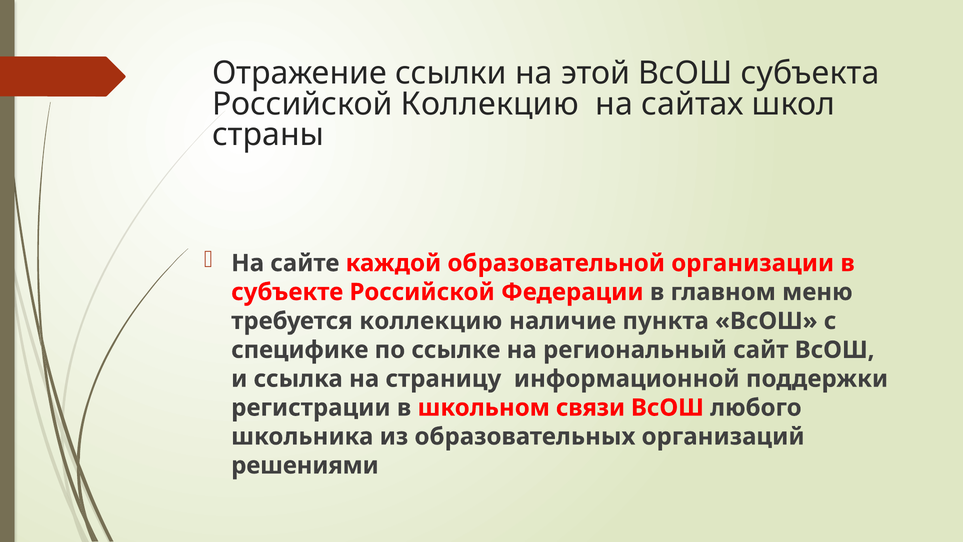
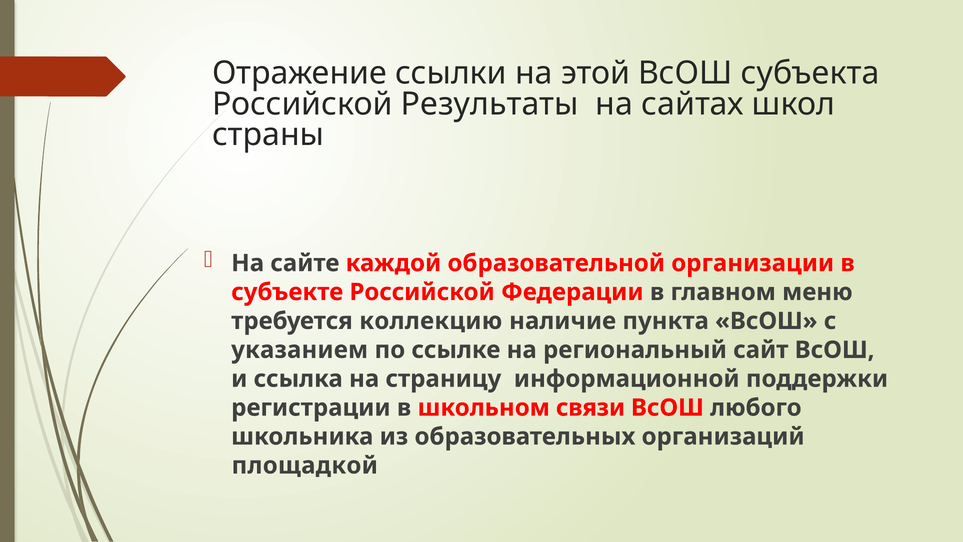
Российской Коллекцию: Коллекцию -> Результаты (490, 104)
специфике: специфике -> указанием (300, 350)
решениями: решениями -> площадкой (305, 465)
